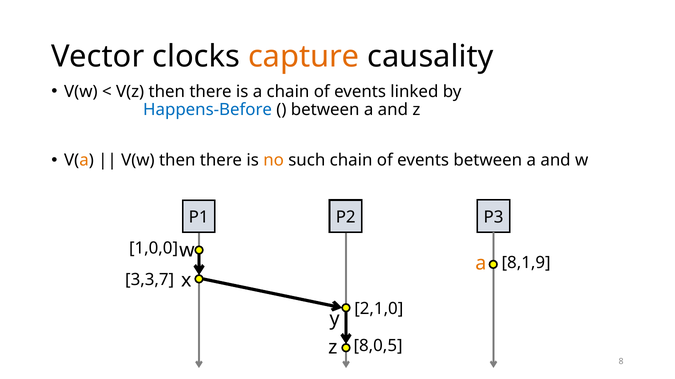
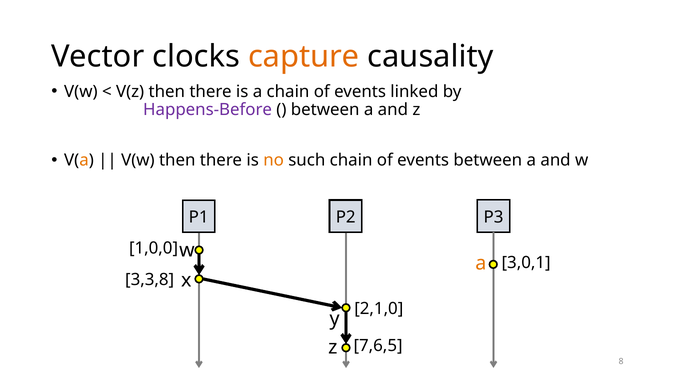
Happens-Before colour: blue -> purple (208, 110)
8,1,9: 8,1,9 -> 3,0,1 (526, 263)
3,3,7: 3,3,7 -> 3,3,8 (150, 280)
8,0,5: 8,0,5 -> 7,6,5 (378, 347)
